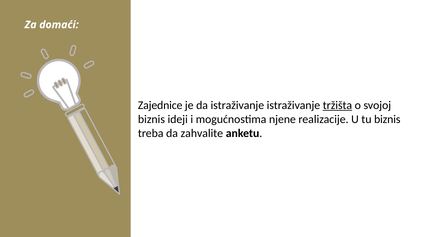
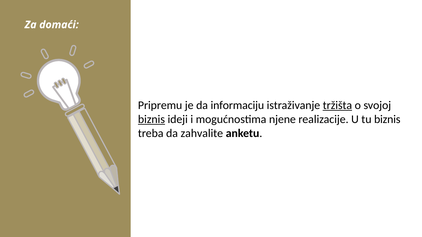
Zajednice: Zajednice -> Pripremu (160, 105)
da istraživanje: istraživanje -> informaciju (237, 105)
biznis underline: none -> present (151, 119)
